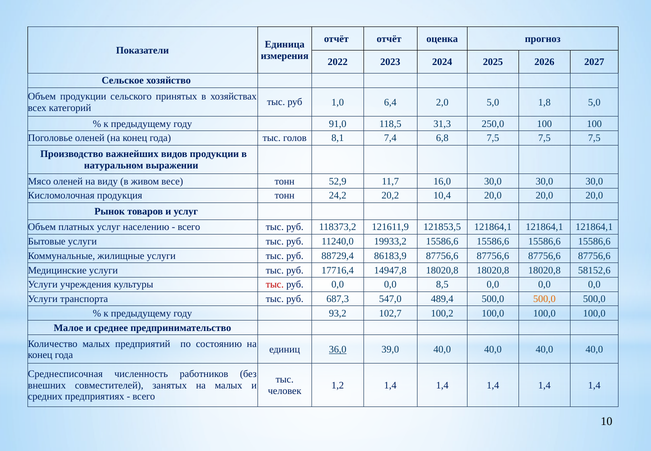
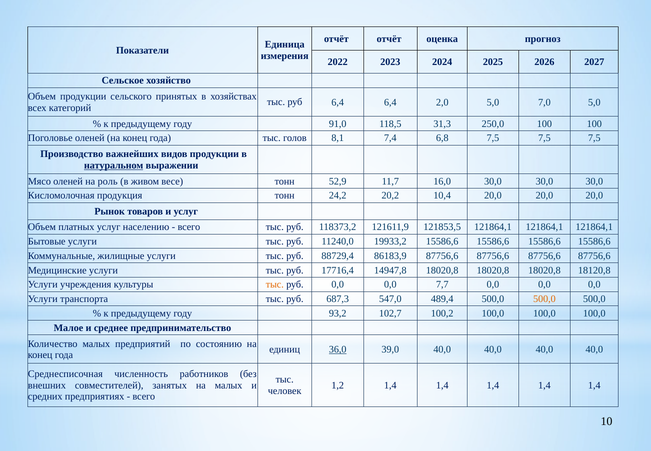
руб 1,0: 1,0 -> 6,4 (338, 102)
1,8: 1,8 -> 7,0 (544, 102)
натуральном underline: none -> present (114, 165)
виду: виду -> роль (108, 181)
58152,6: 58152,6 -> 18120,8 (594, 270)
тыс colour: red -> orange (275, 284)
8,5: 8,5 -> 7,7 (442, 284)
